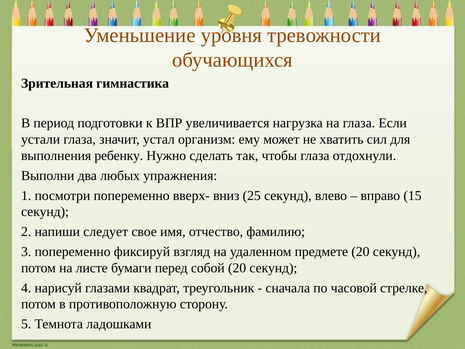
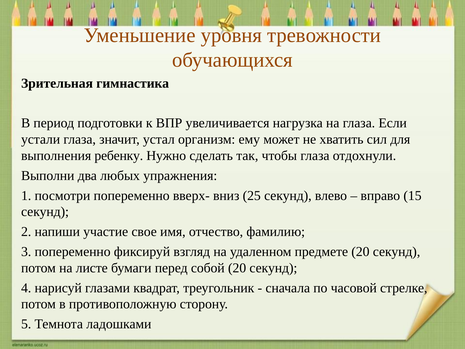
следует: следует -> участие (106, 232)
